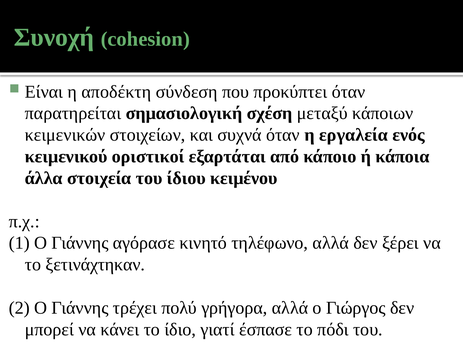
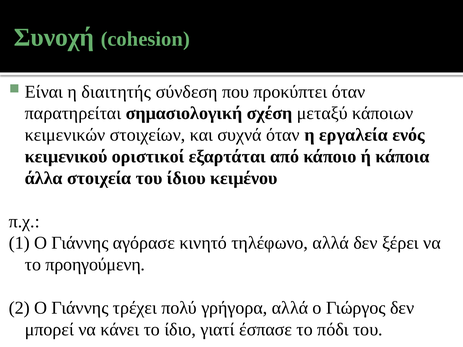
αποδέκτη: αποδέκτη -> διαιτητής (116, 92)
ξετινάχτηκαν: ξετινάχτηκαν -> προηγούμενη (95, 265)
